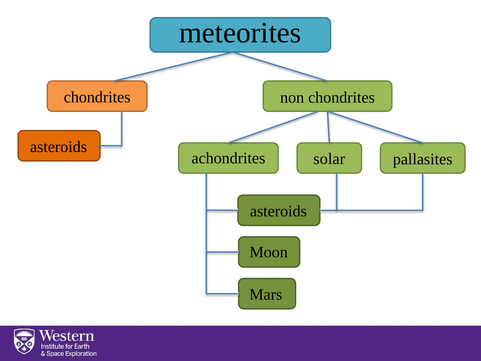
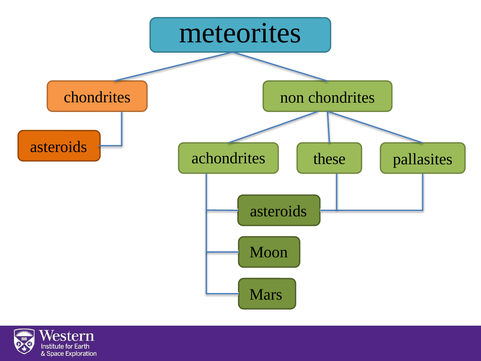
solar: solar -> these (329, 159)
